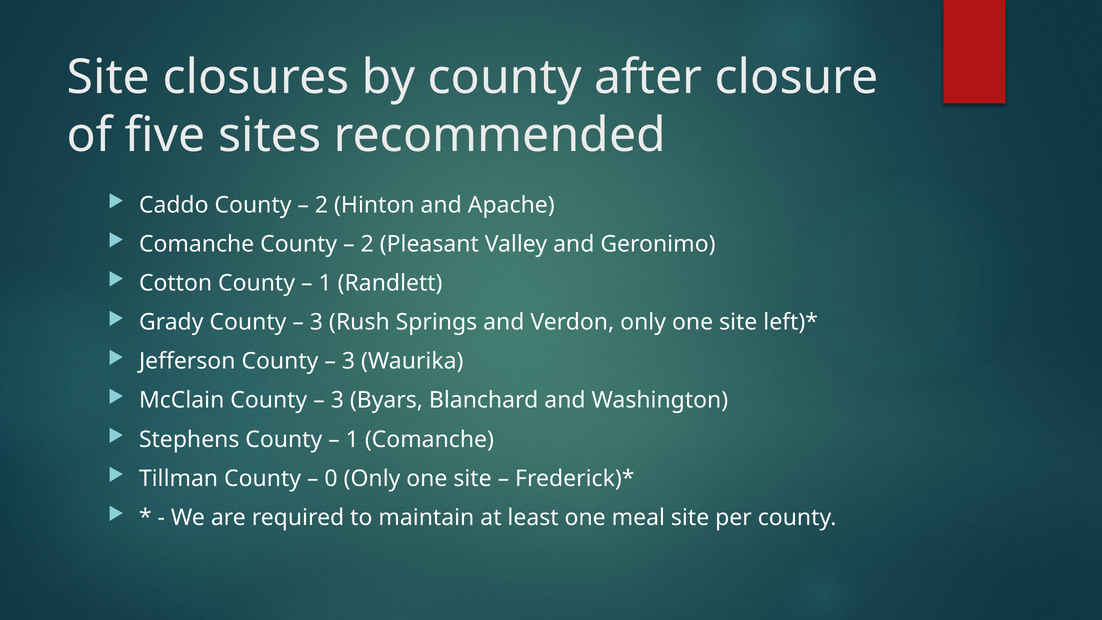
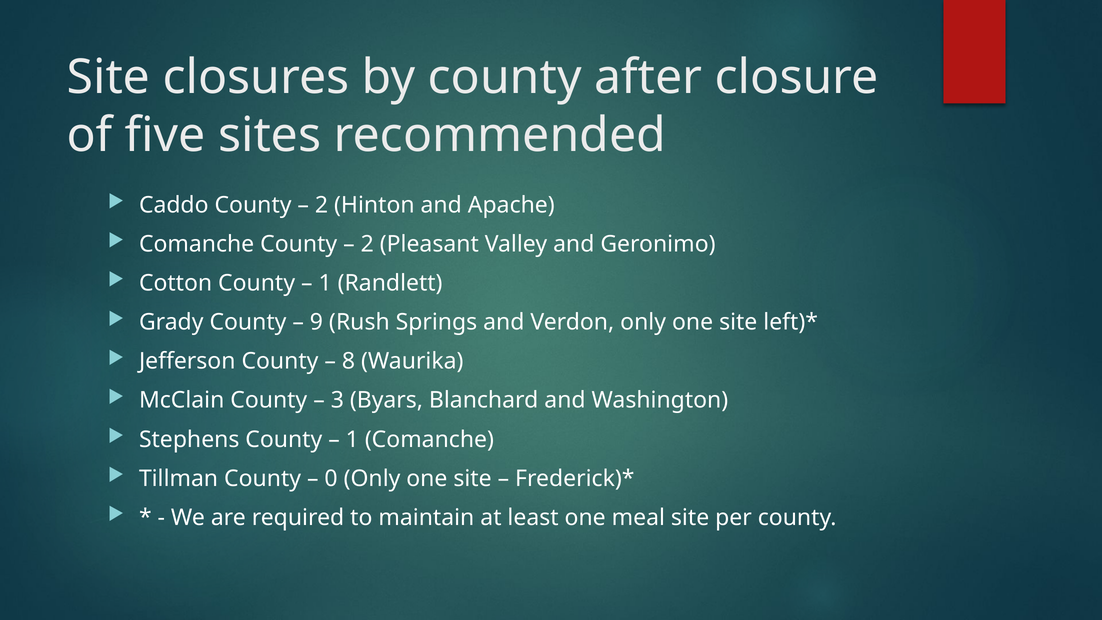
3: 3 -> 9 (316, 322)
3: 3 -> 8 (348, 361)
